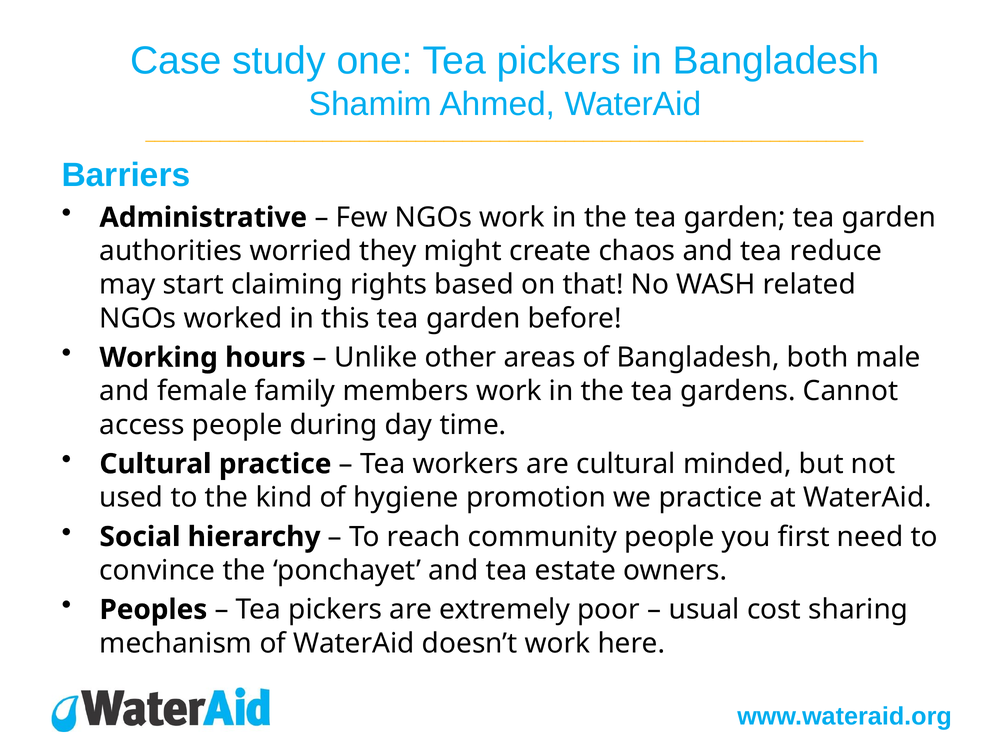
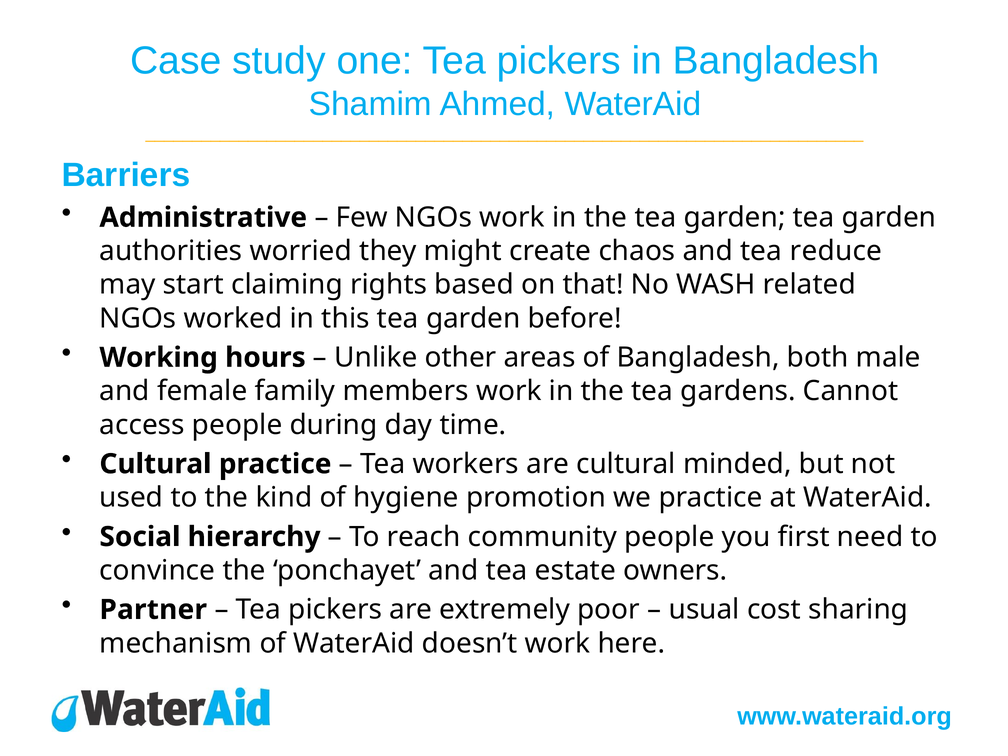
Peoples: Peoples -> Partner (153, 610)
